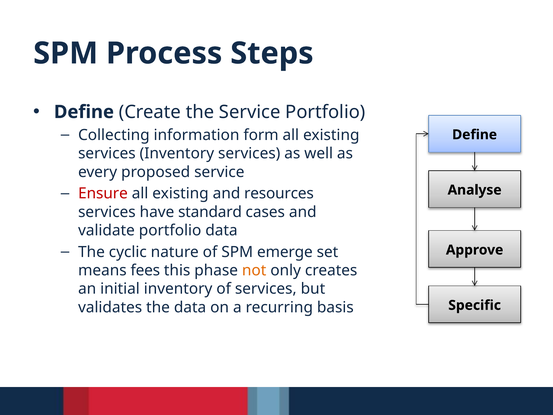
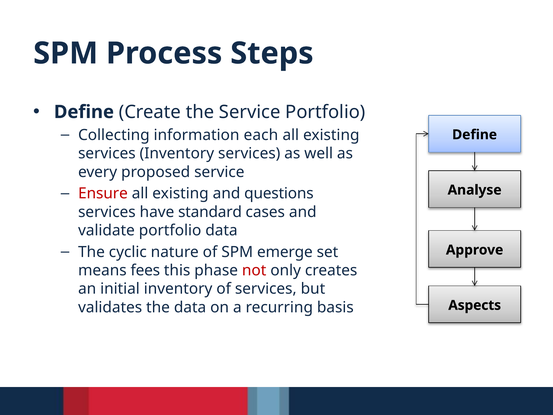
form: form -> each (261, 135)
resources: resources -> questions (279, 193)
not colour: orange -> red (254, 270)
Specific: Specific -> Aspects (475, 305)
